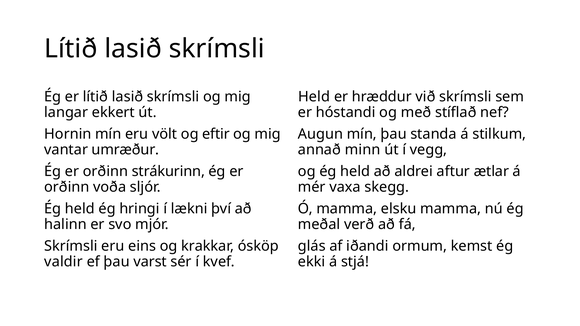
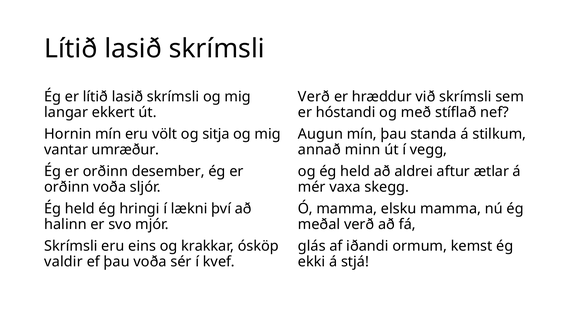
Held: Held -> Verð (314, 97)
eftir: eftir -> sitja (216, 134)
strákurinn: strákurinn -> desember (168, 171)
þau varst: varst -> voða (150, 262)
